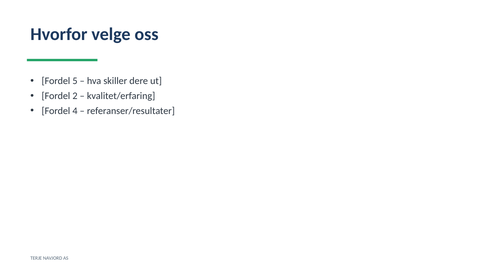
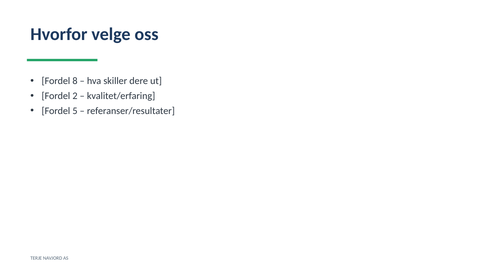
5: 5 -> 8 (75, 81)
4: 4 -> 5 (75, 111)
